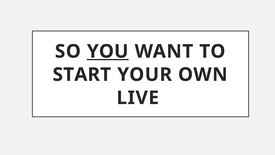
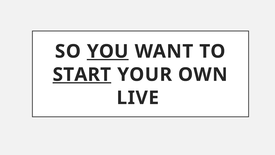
START underline: none -> present (82, 74)
